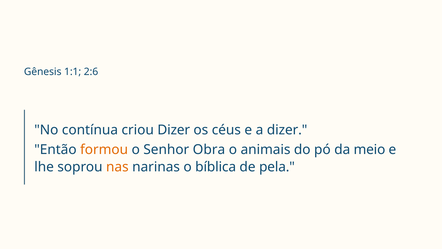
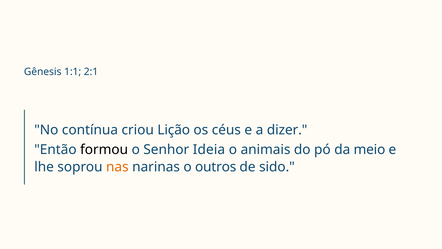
2:6: 2:6 -> 2:1 (91, 72)
criou Dizer: Dizer -> Lição (174, 130)
formou colour: orange -> black (104, 150)
Obra: Obra -> Ideia (209, 150)
bíblica: bíblica -> outros (216, 167)
pela: pela -> sido (277, 167)
